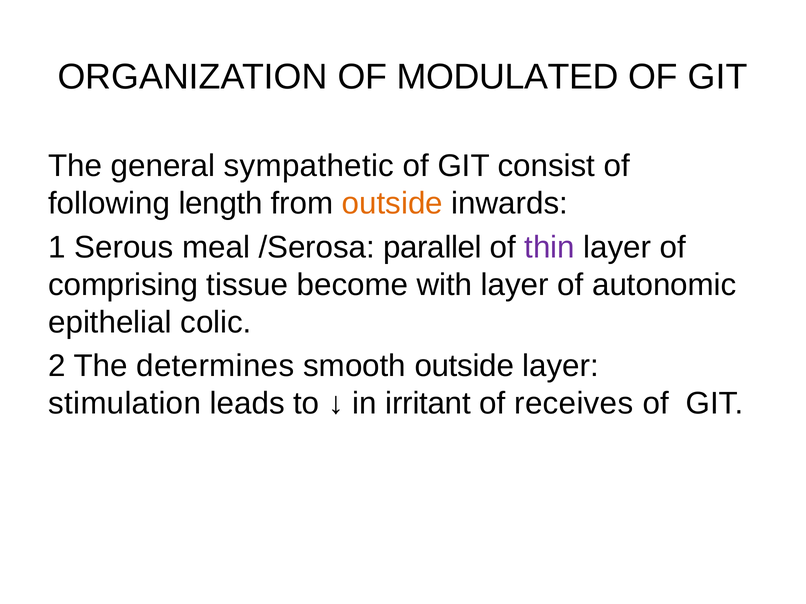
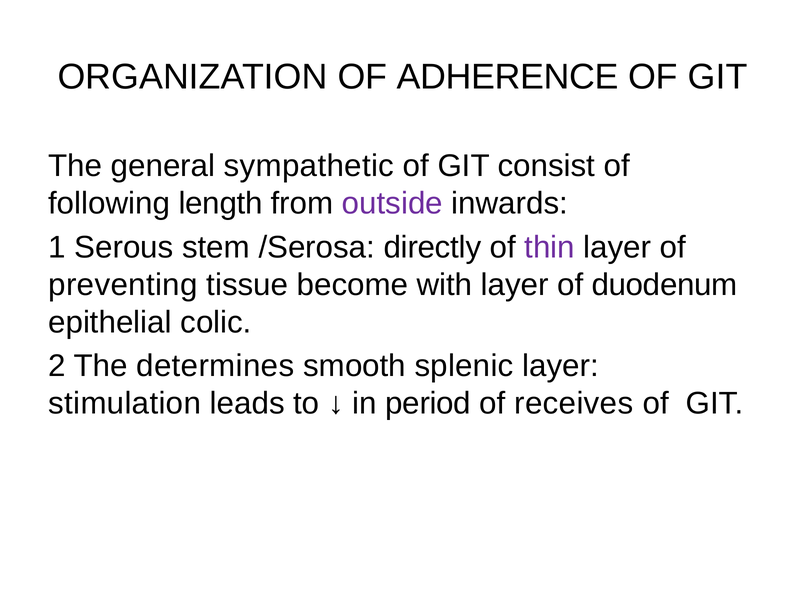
MODULATED: MODULATED -> ADHERENCE (508, 77)
outside colour: orange -> purple (392, 204)
meal: meal -> stem (216, 247)
parallel: parallel -> directly (432, 247)
comprising: comprising -> preventing (123, 285)
autonomic: autonomic -> duodenum (665, 285)
smooth outside: outside -> splenic (464, 366)
irritant: irritant -> period (428, 404)
